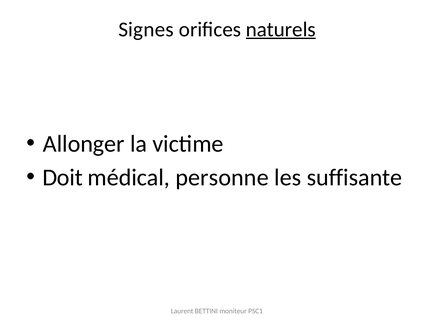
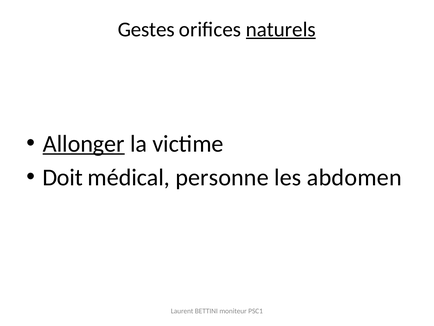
Signes: Signes -> Gestes (146, 29)
Allonger underline: none -> present (84, 143)
suffisante: suffisante -> abdomen (354, 177)
